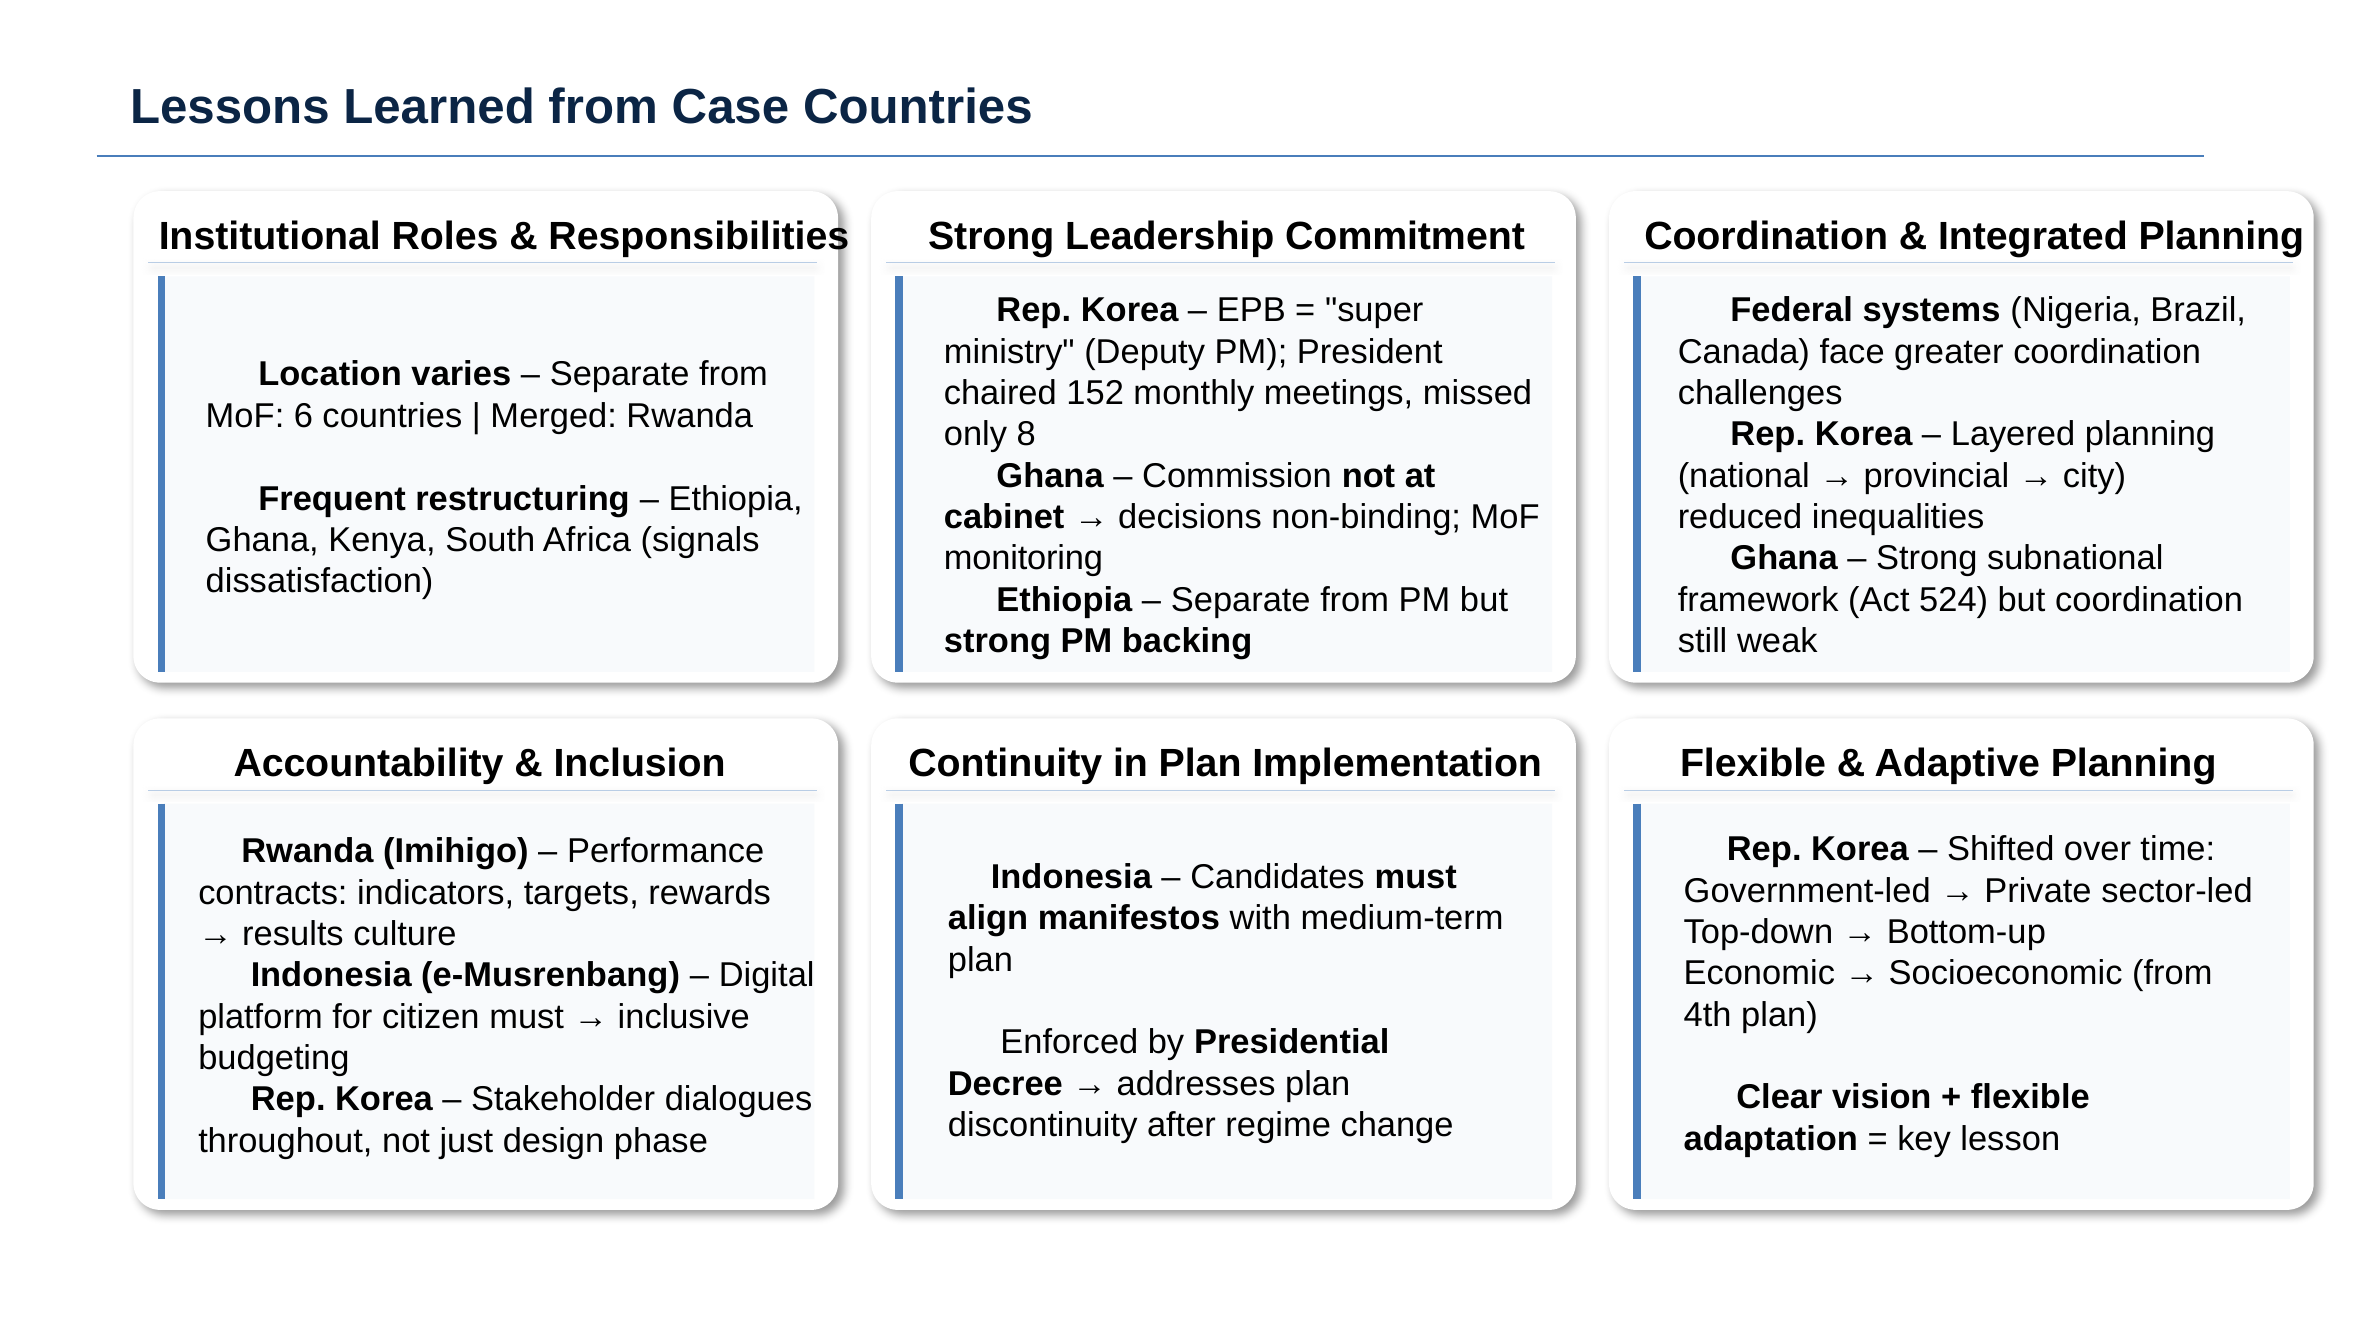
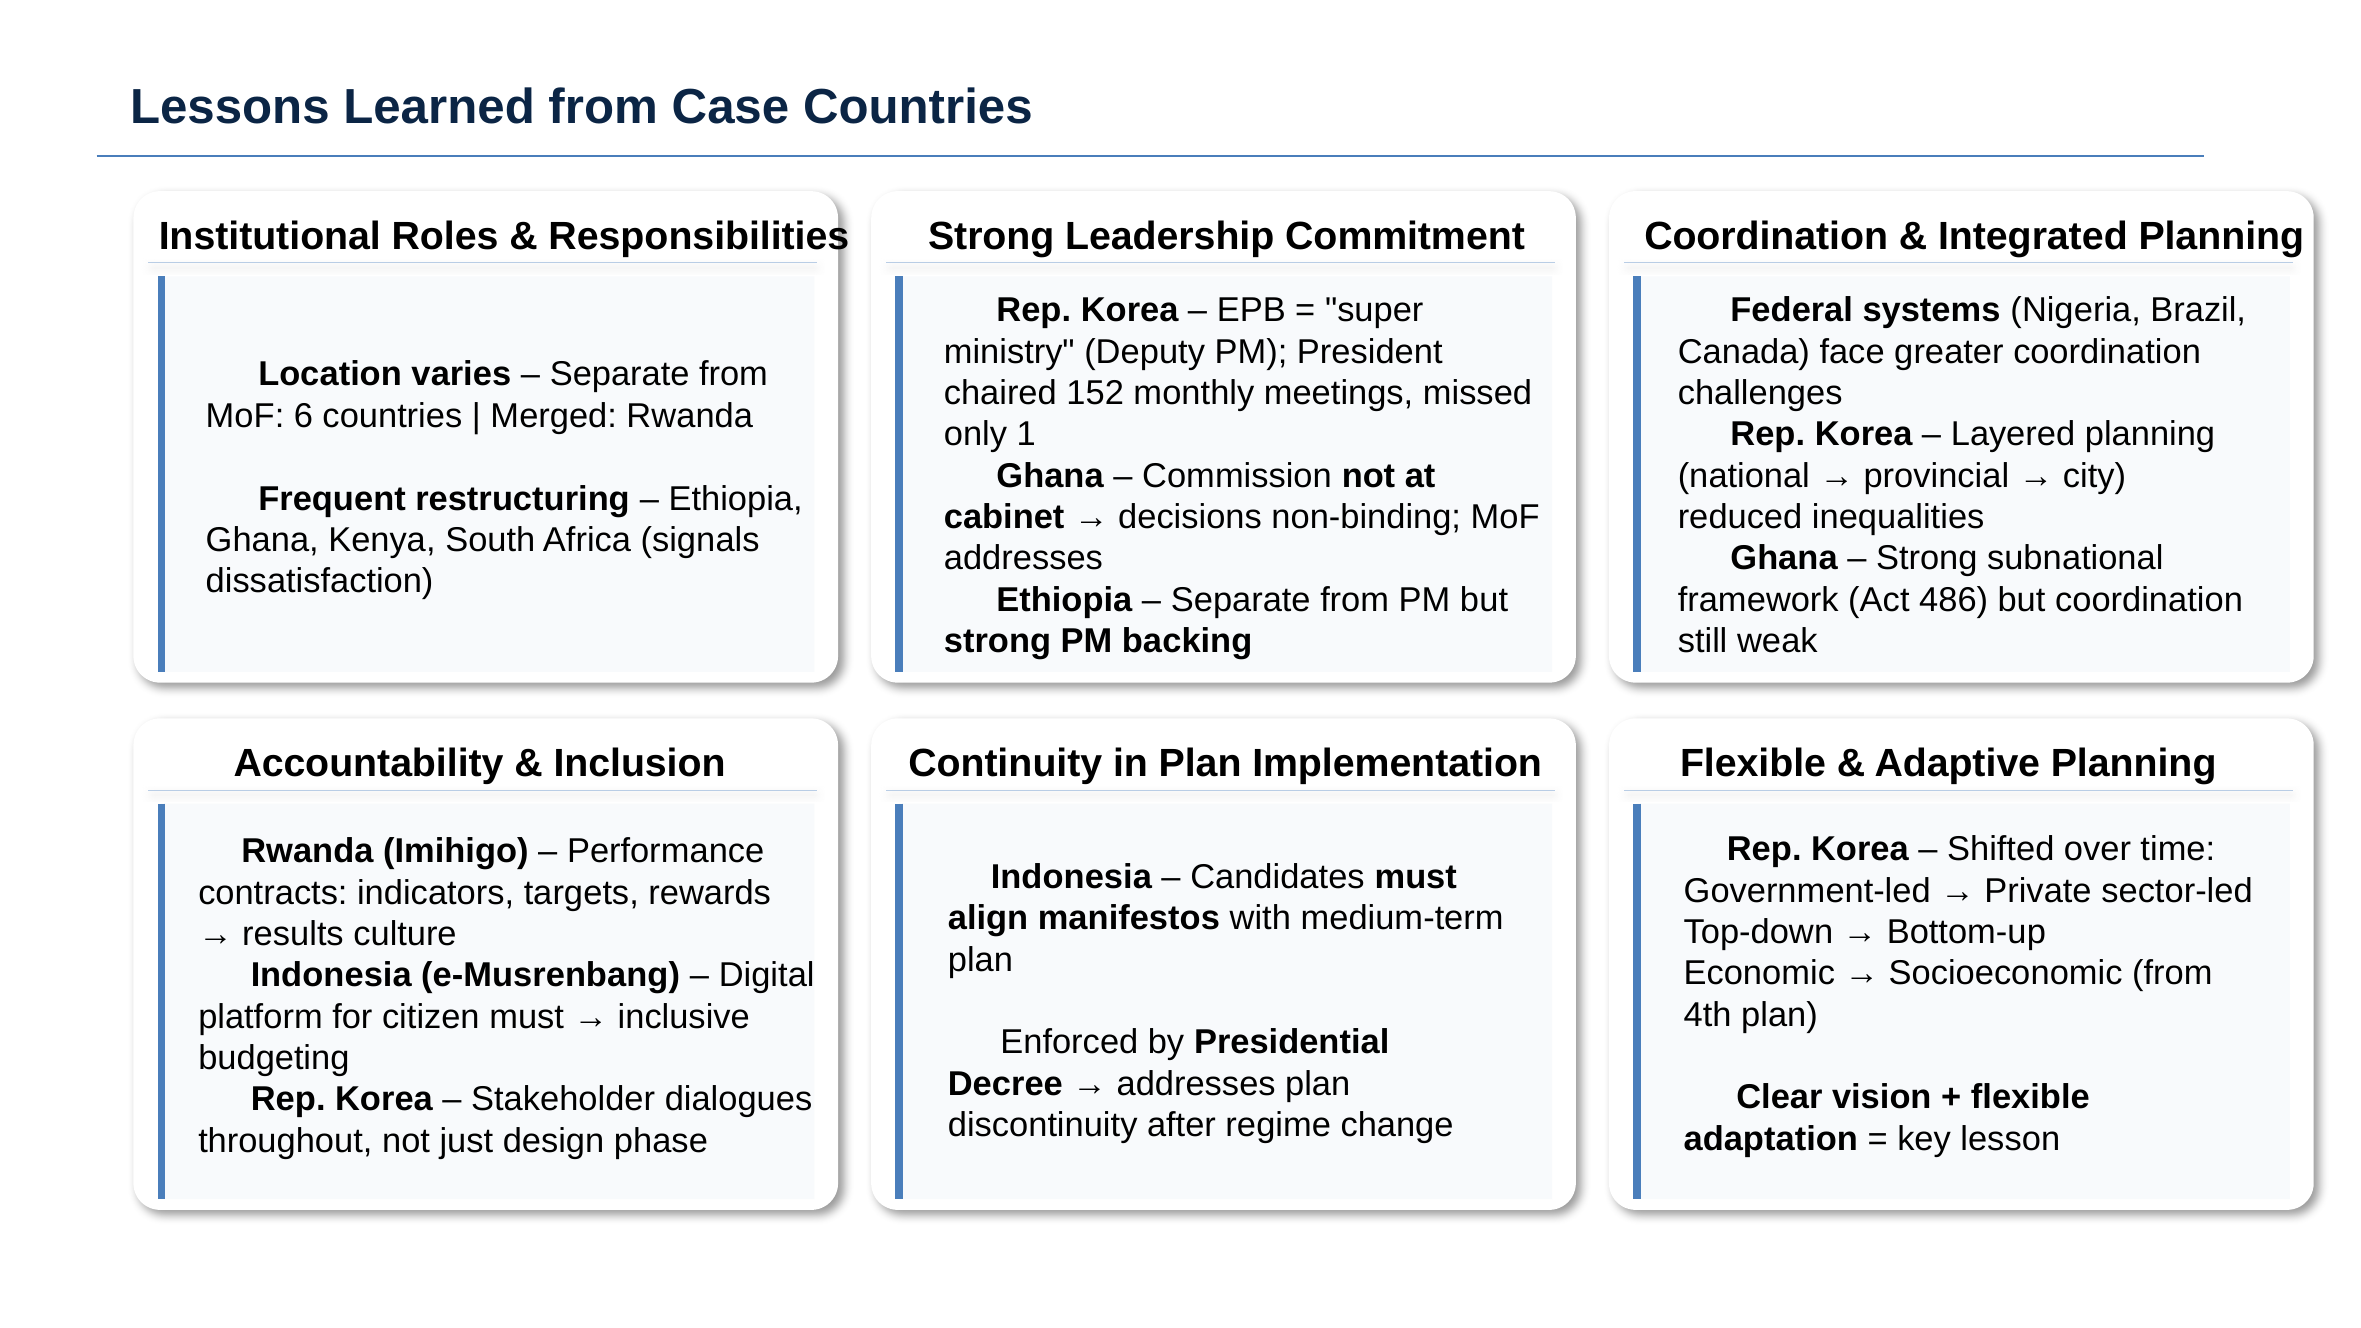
8: 8 -> 1 (1026, 434)
monitoring: monitoring -> addresses (1023, 558)
524: 524 -> 486 (1954, 600)
